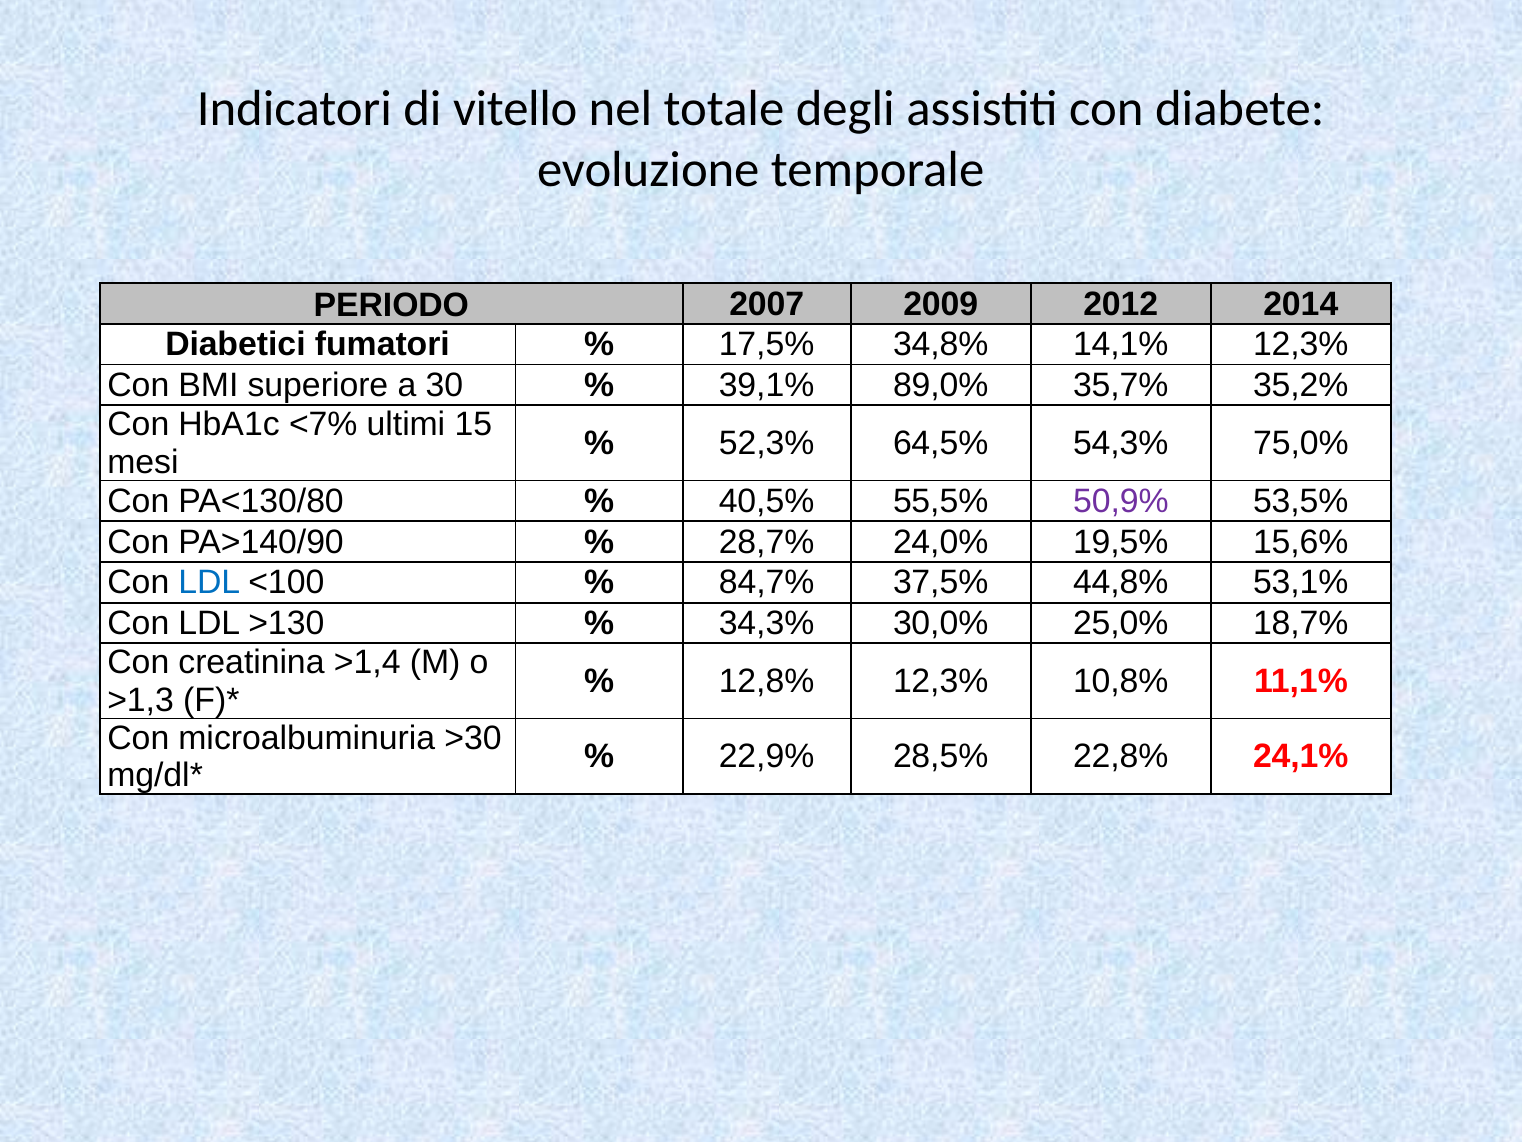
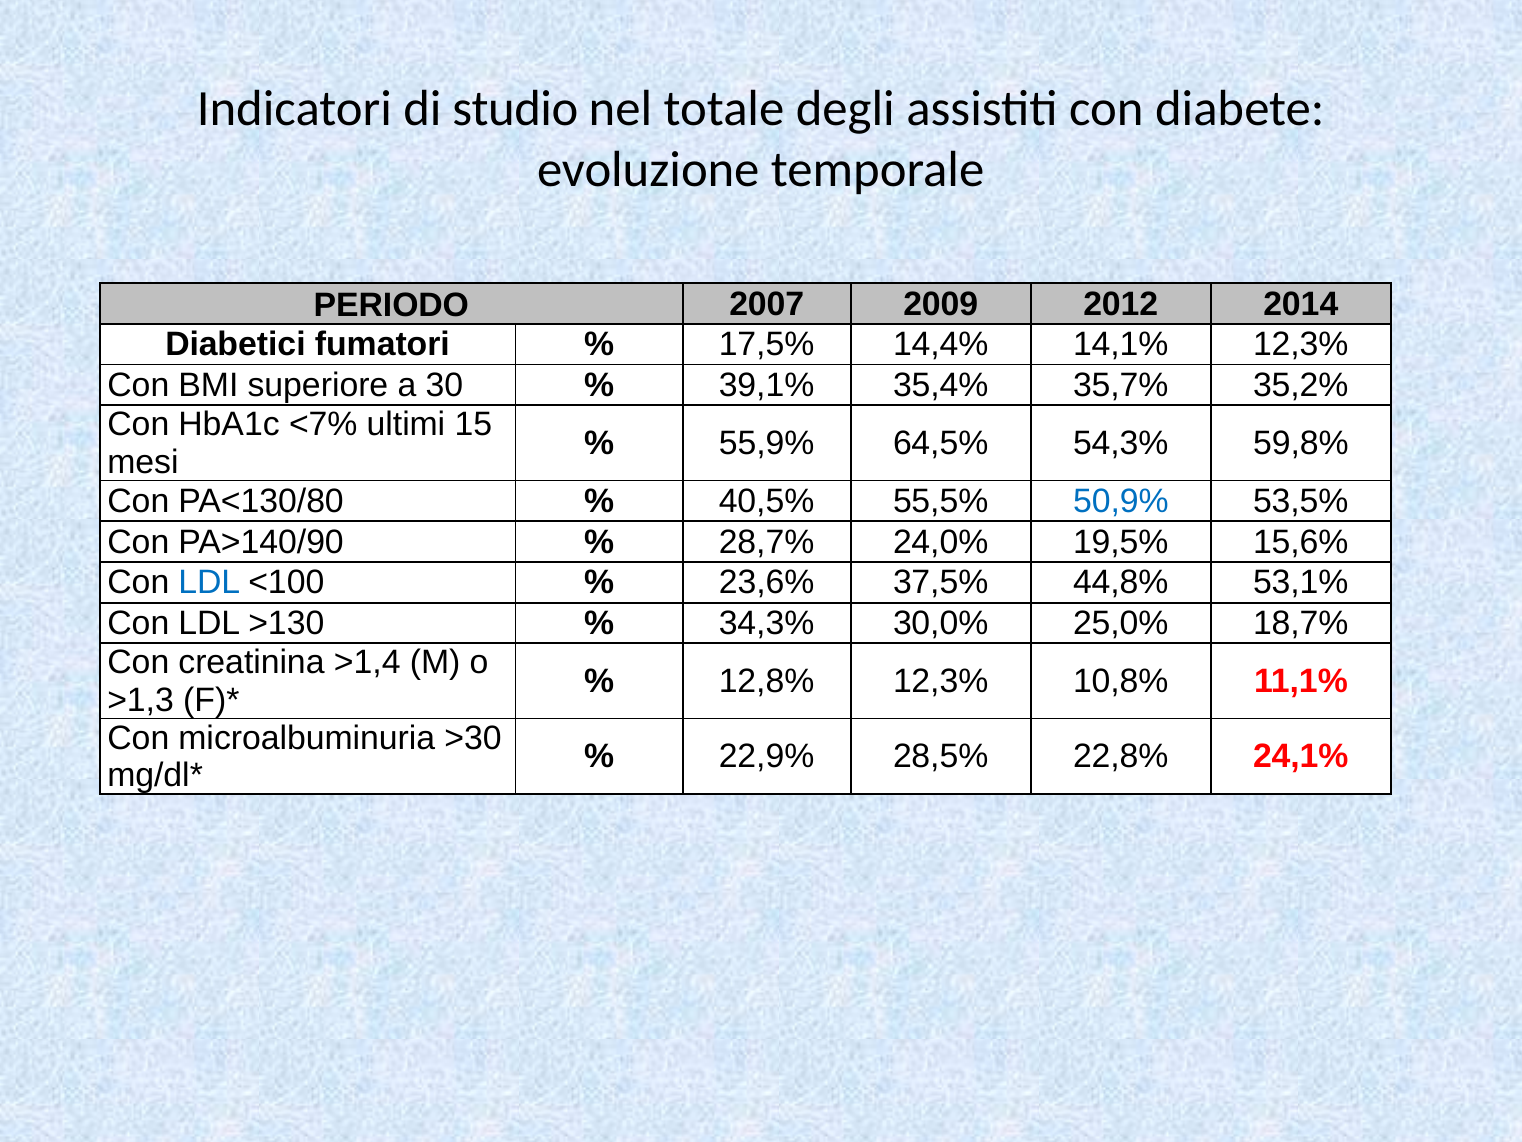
vitello: vitello -> studio (515, 109)
34,8%: 34,8% -> 14,4% (941, 345)
89,0%: 89,0% -> 35,4% (941, 385)
52,3%: 52,3% -> 55,9% (767, 443)
75,0%: 75,0% -> 59,8% (1301, 443)
50,9% colour: purple -> blue (1121, 501)
84,7%: 84,7% -> 23,6% (767, 583)
